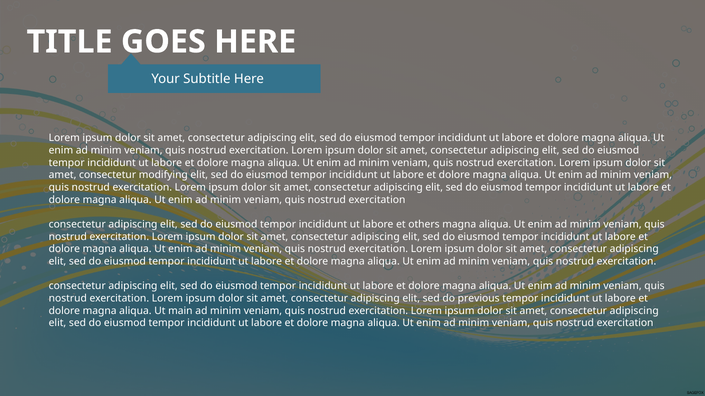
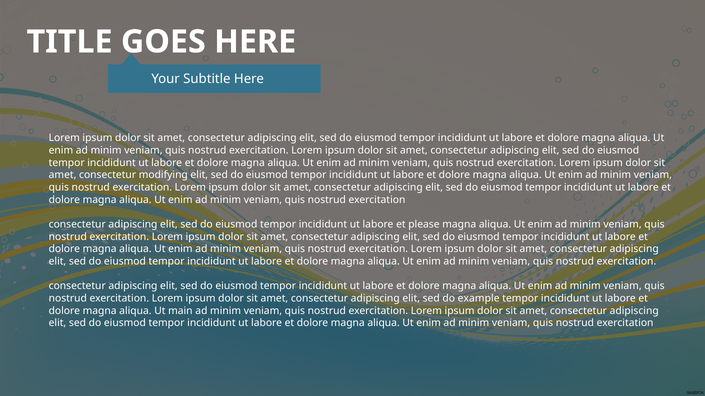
others: others -> please (424, 225)
previous: previous -> example (479, 299)
